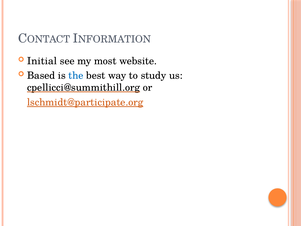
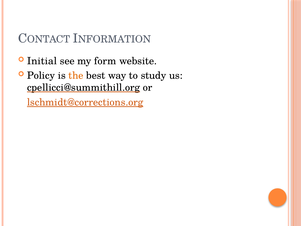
most: most -> form (105, 61)
Based: Based -> Policy (41, 75)
the colour: blue -> orange (76, 75)
lschmidt@participate.org: lschmidt@participate.org -> lschmidt@corrections.org (85, 102)
